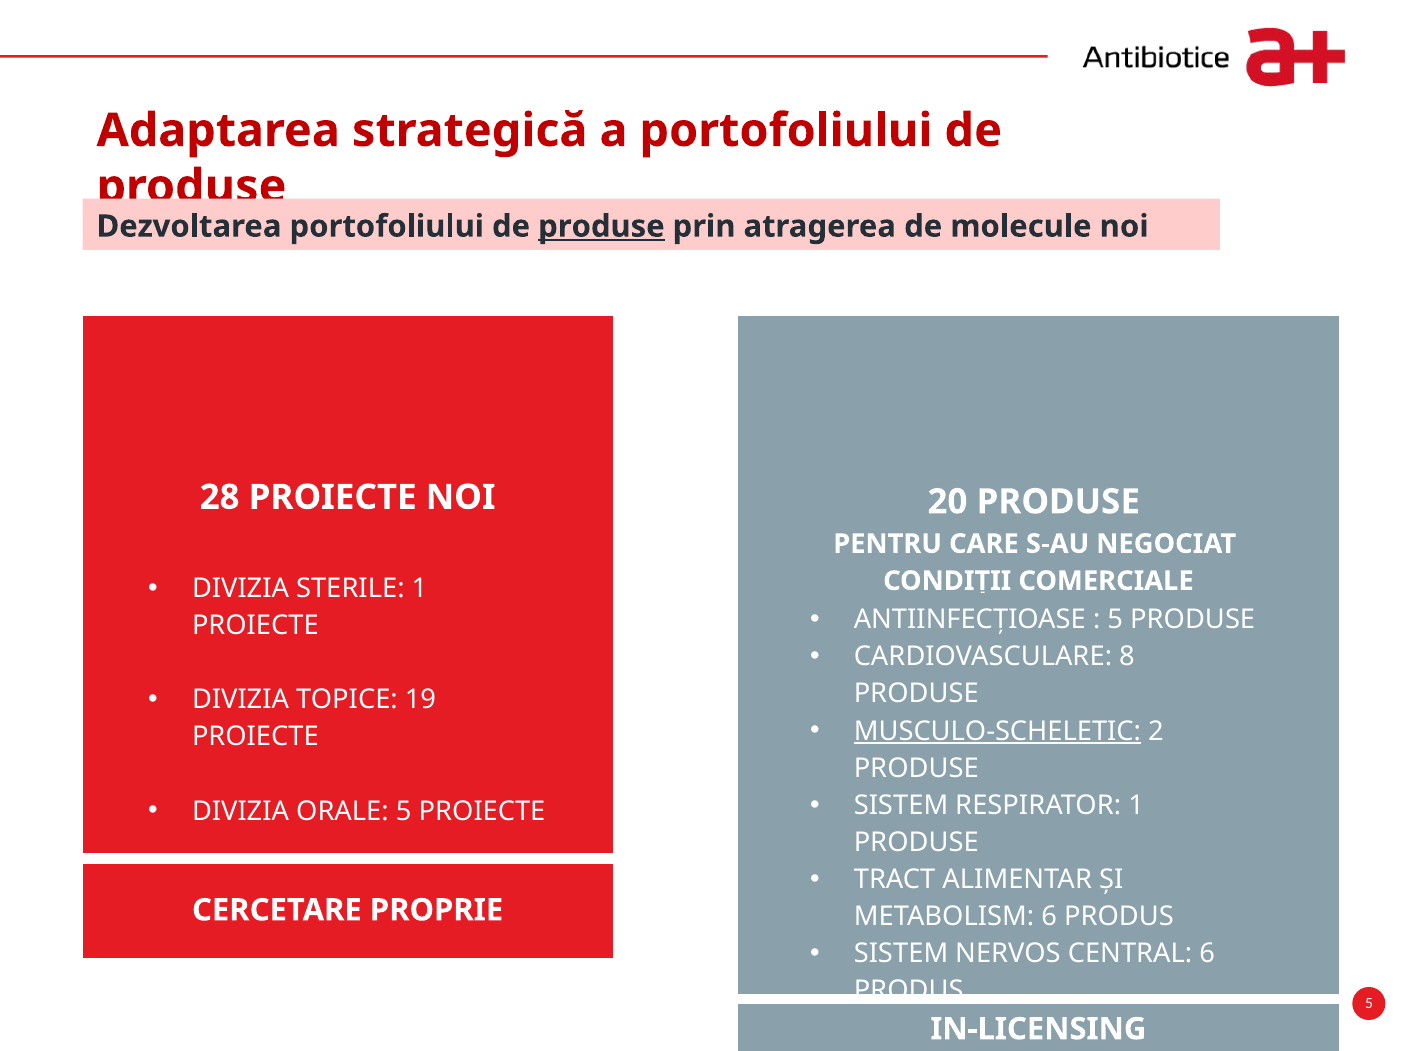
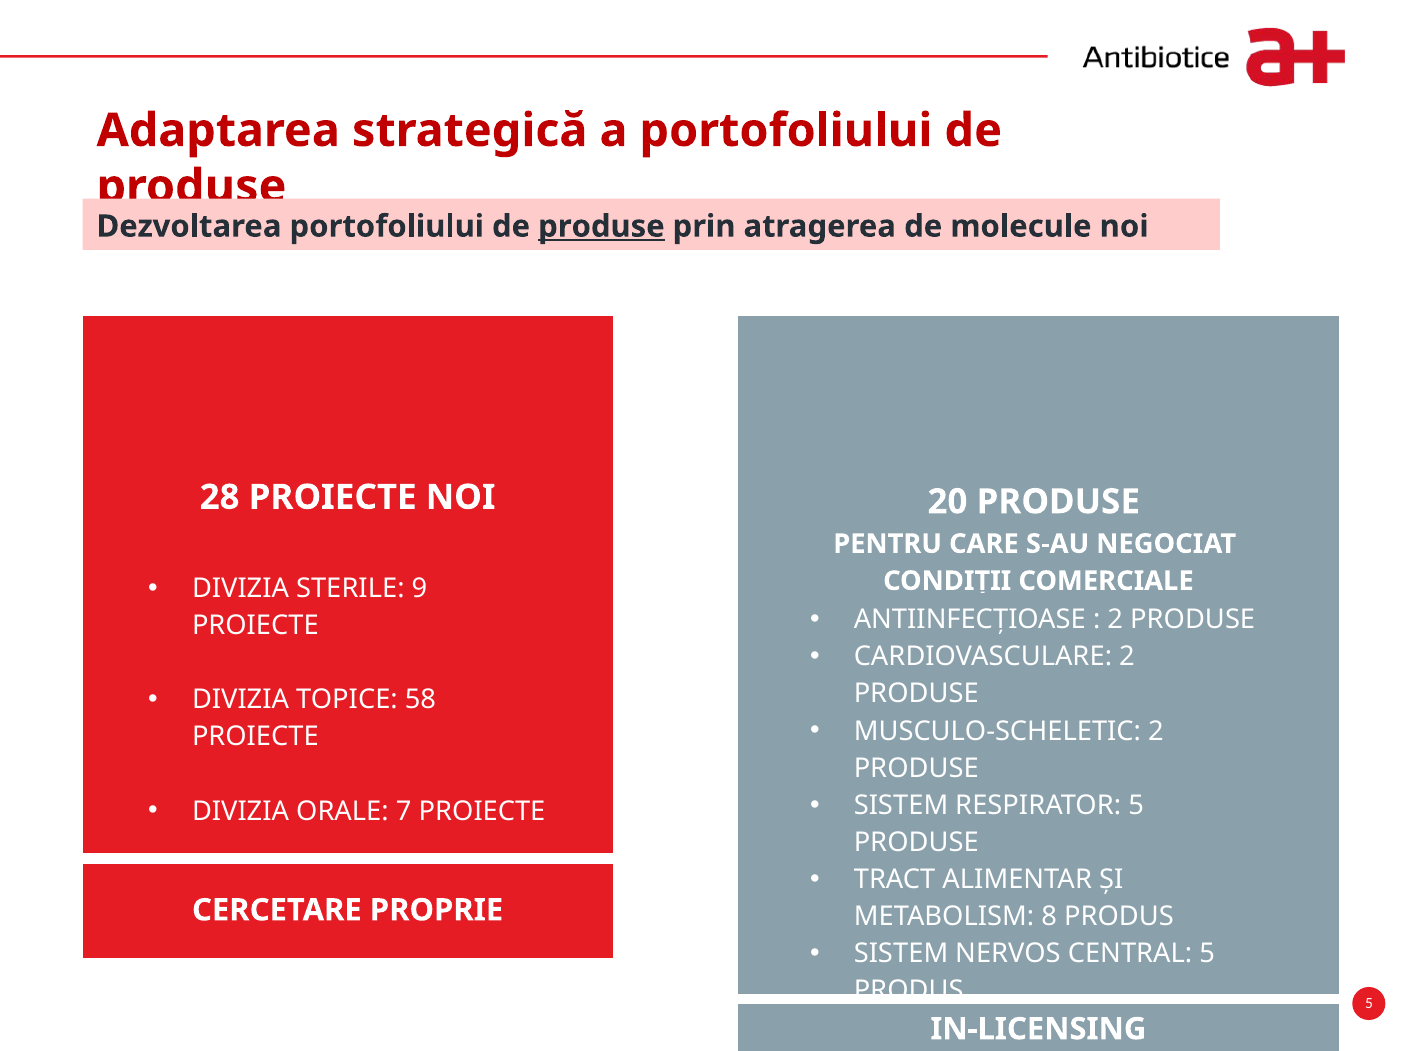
STERILE 1: 1 -> 9 (419, 589)
5: 5 -> 2 (1115, 620)
CARDIOVASCULARE 8: 8 -> 2 (1127, 657)
19: 19 -> 58 (420, 700)
MUSCULO-SCHELETIC underline: present -> none (997, 731)
RESPIRATOR 1: 1 -> 5 (1136, 806)
ORALE 5: 5 -> 7 (404, 812)
METABOLISM 6: 6 -> 8 (1049, 917)
CENTRAL 6: 6 -> 5 (1207, 954)
